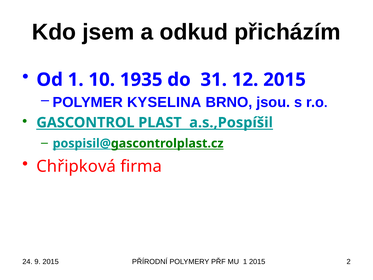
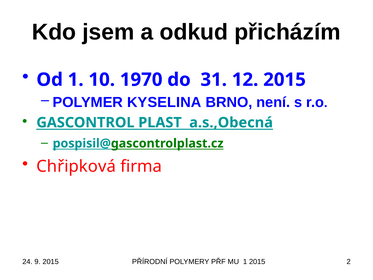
1935: 1935 -> 1970 (141, 80)
jsou: jsou -> není (273, 102)
a.s.,Pospíšil: a.s.,Pospíšil -> a.s.,Obecná (231, 122)
